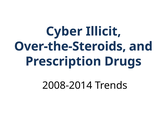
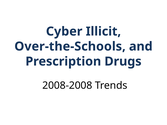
Over-the-Steroids: Over-the-Steroids -> Over-the-Schools (70, 47)
2008-2014: 2008-2014 -> 2008-2008 (67, 86)
